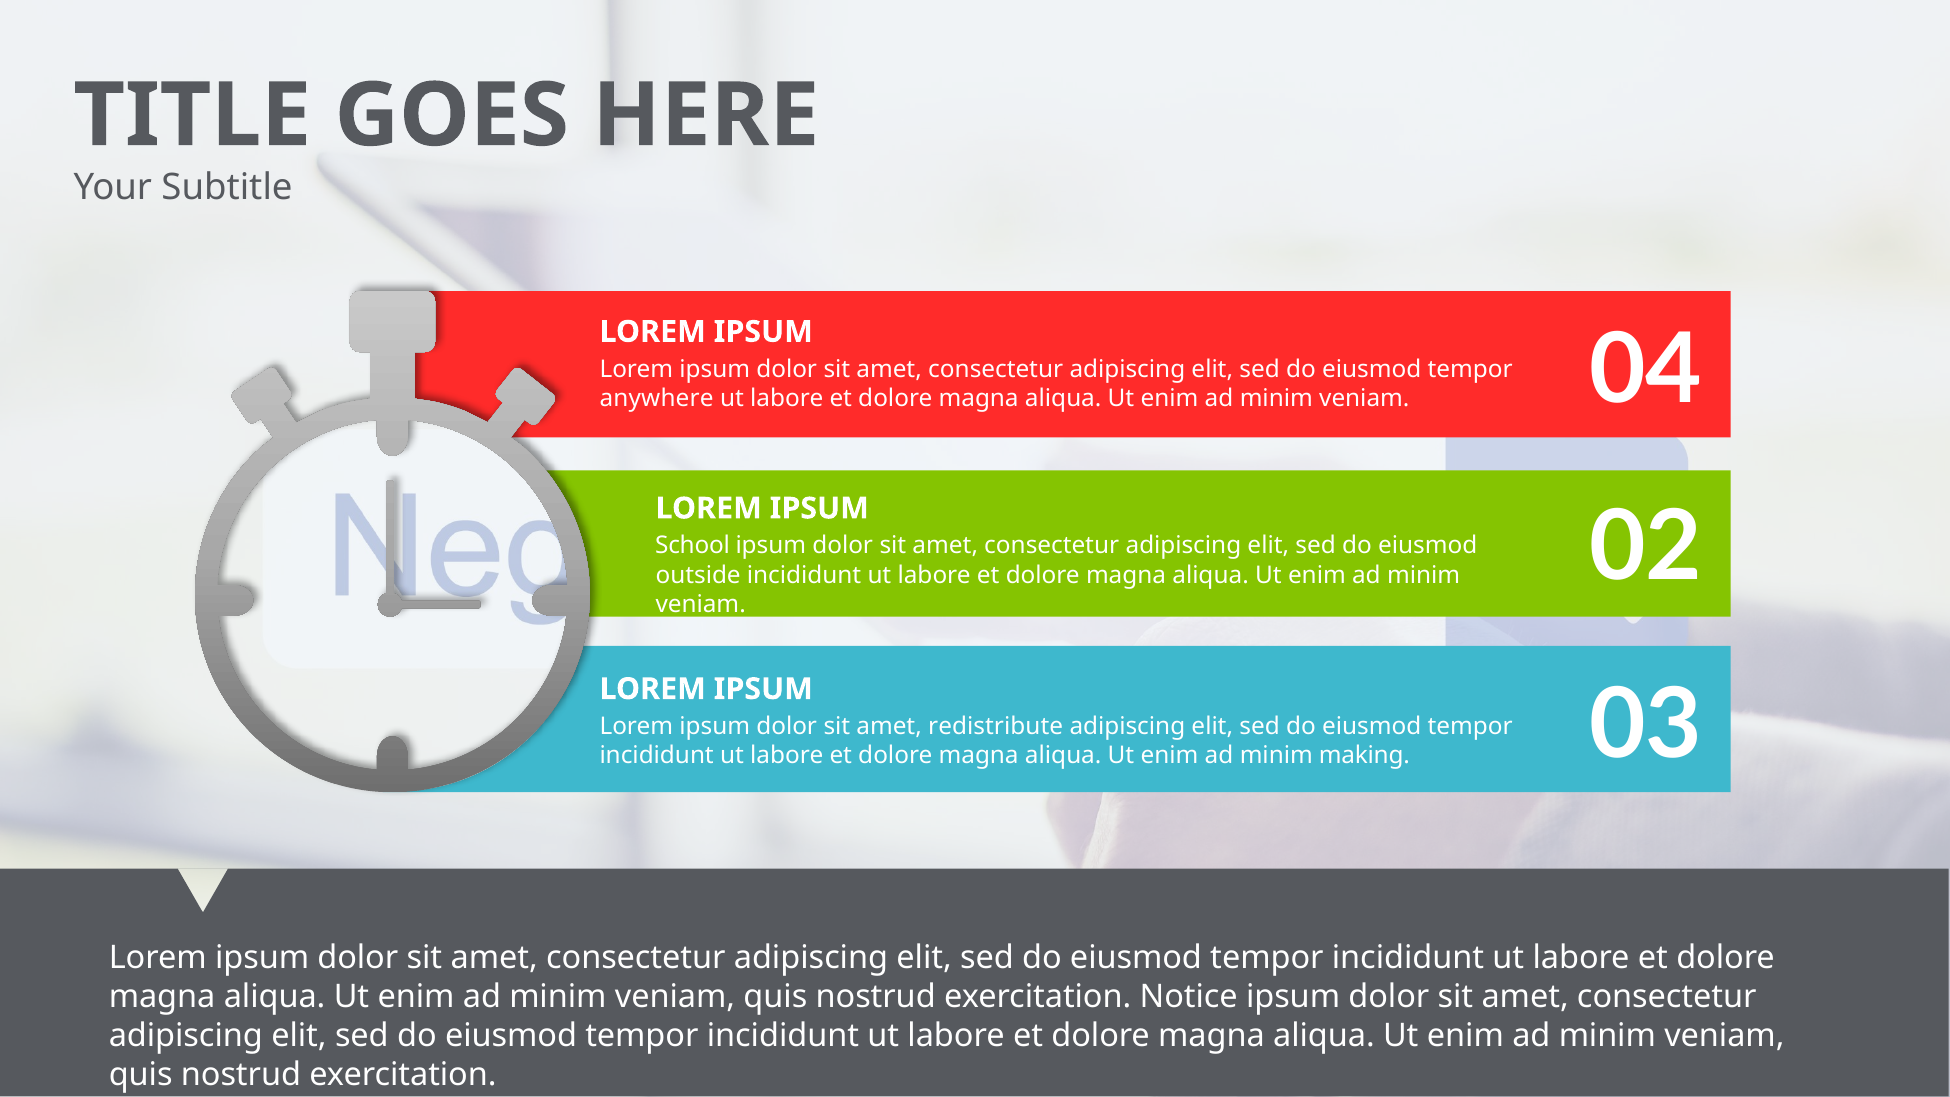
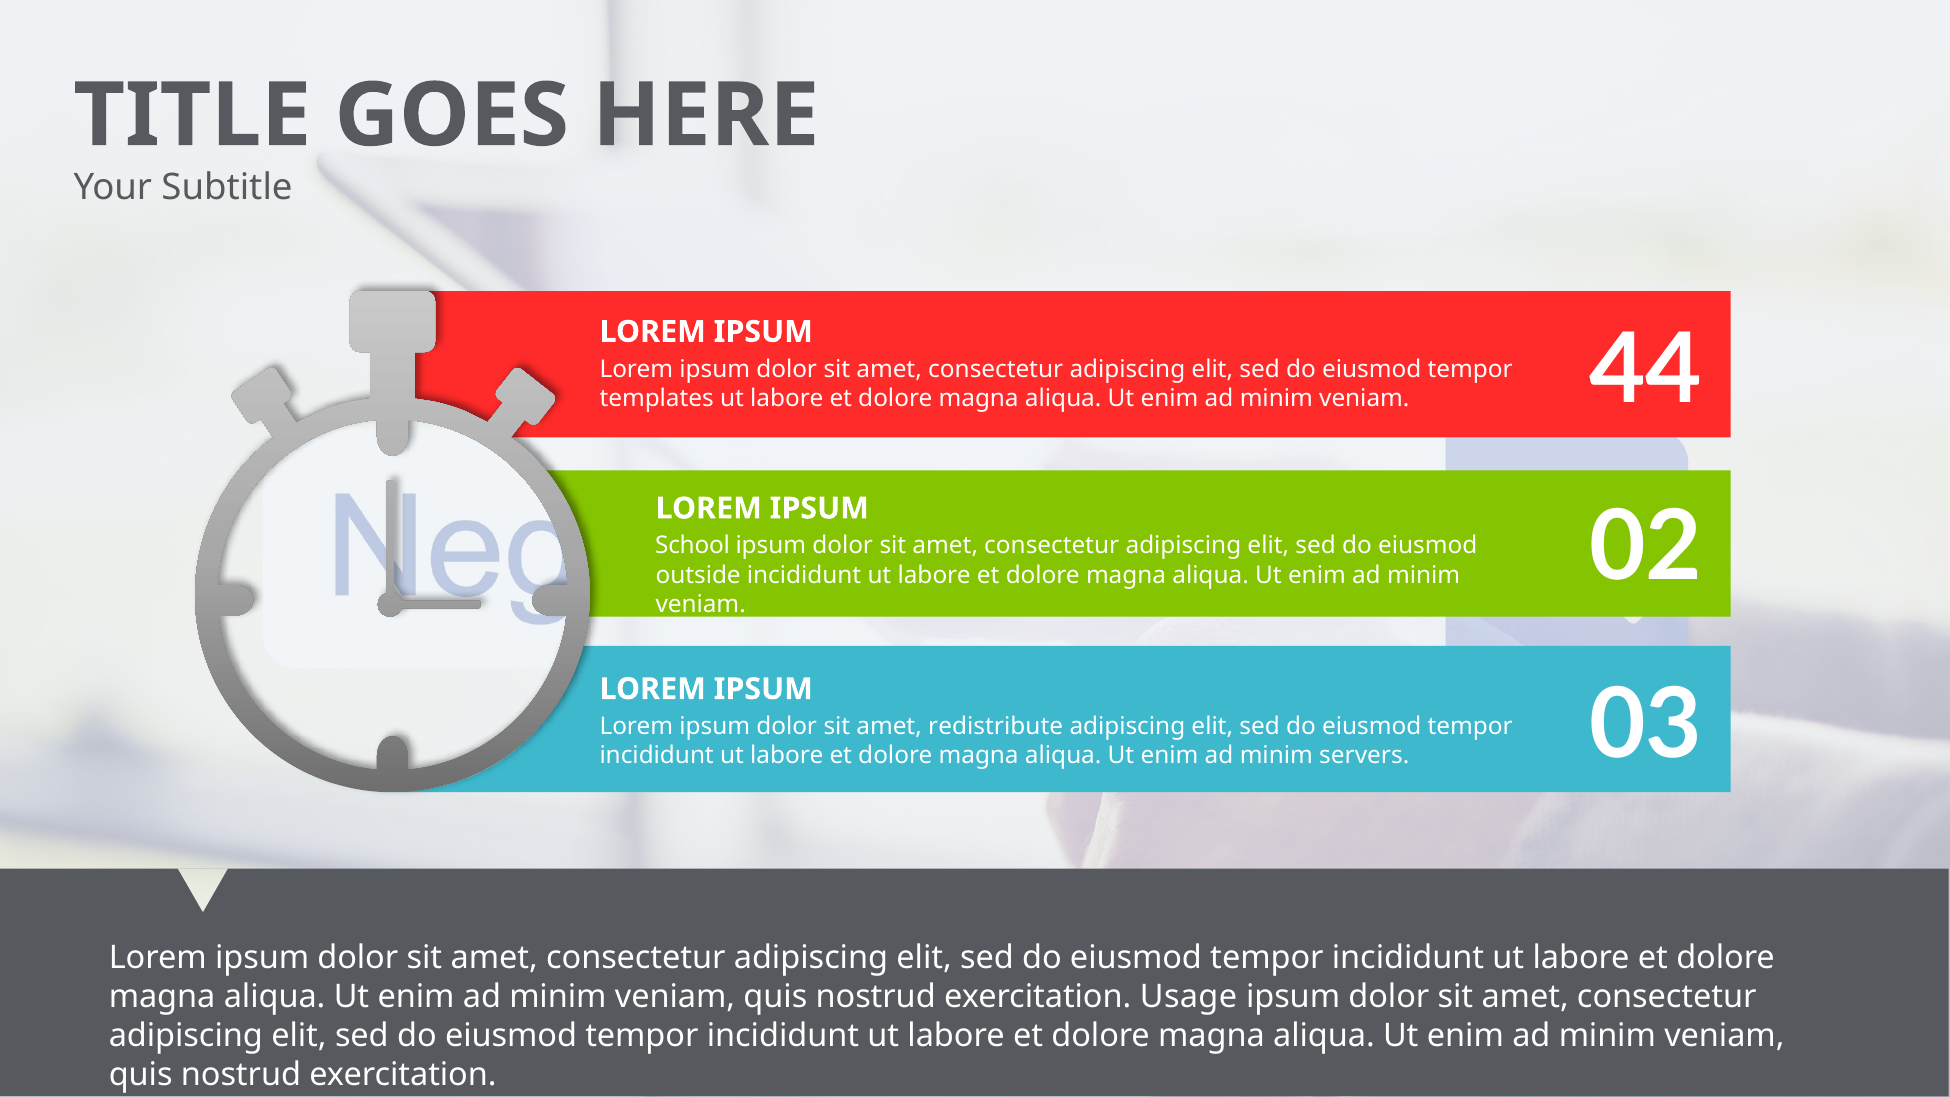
anywhere: anywhere -> templates (657, 398)
04: 04 -> 44 (1646, 370)
making: making -> servers (1364, 756)
Notice: Notice -> Usage (1189, 996)
